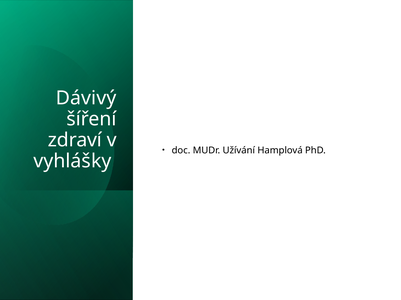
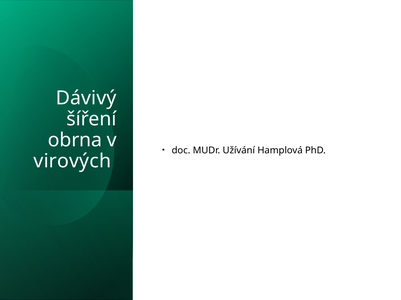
zdraví: zdraví -> obrna (75, 141)
vyhlášky: vyhlášky -> virových (72, 162)
